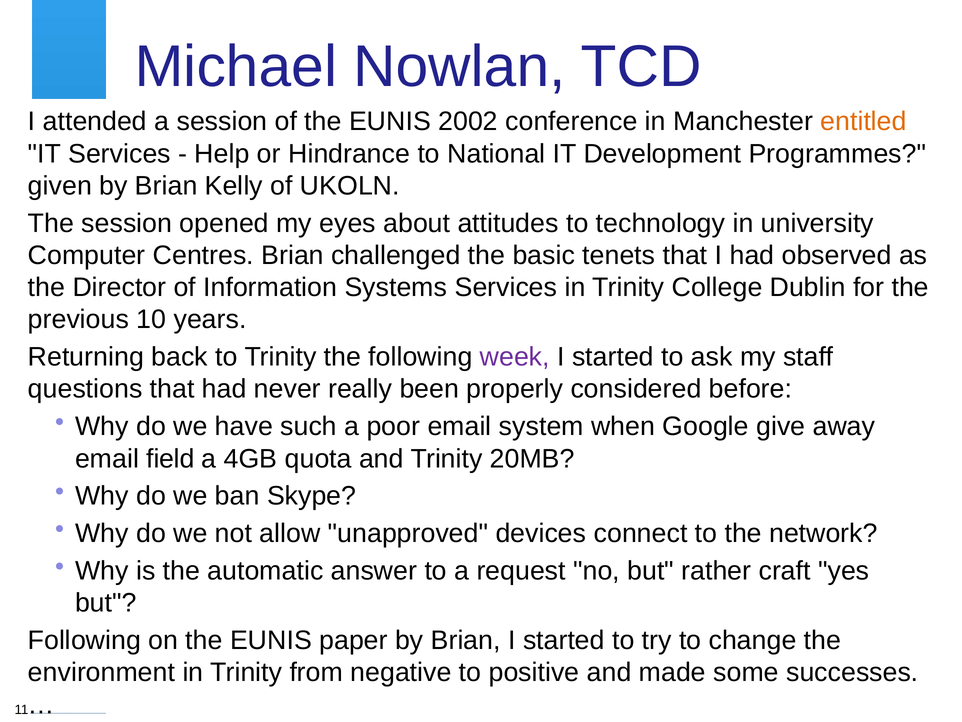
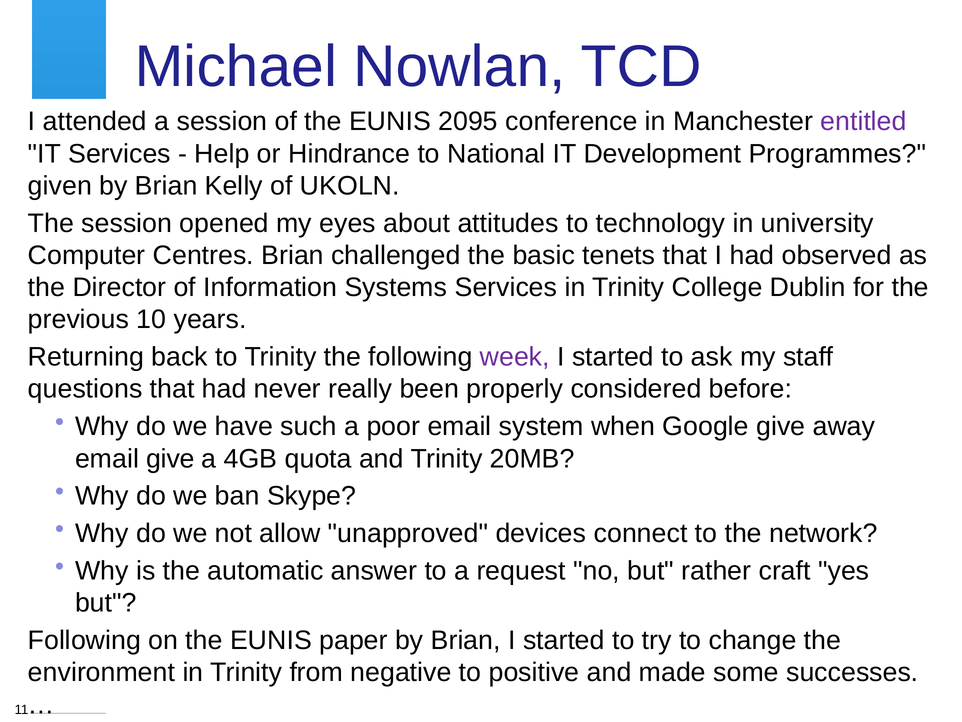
2002: 2002 -> 2095 (468, 122)
entitled colour: orange -> purple (864, 122)
email field: field -> give (170, 458)
